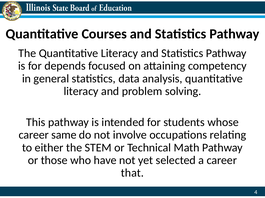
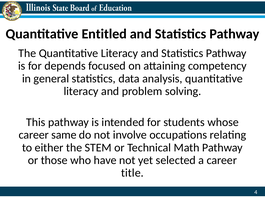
Courses: Courses -> Entitled (104, 34)
that: that -> title (132, 174)
